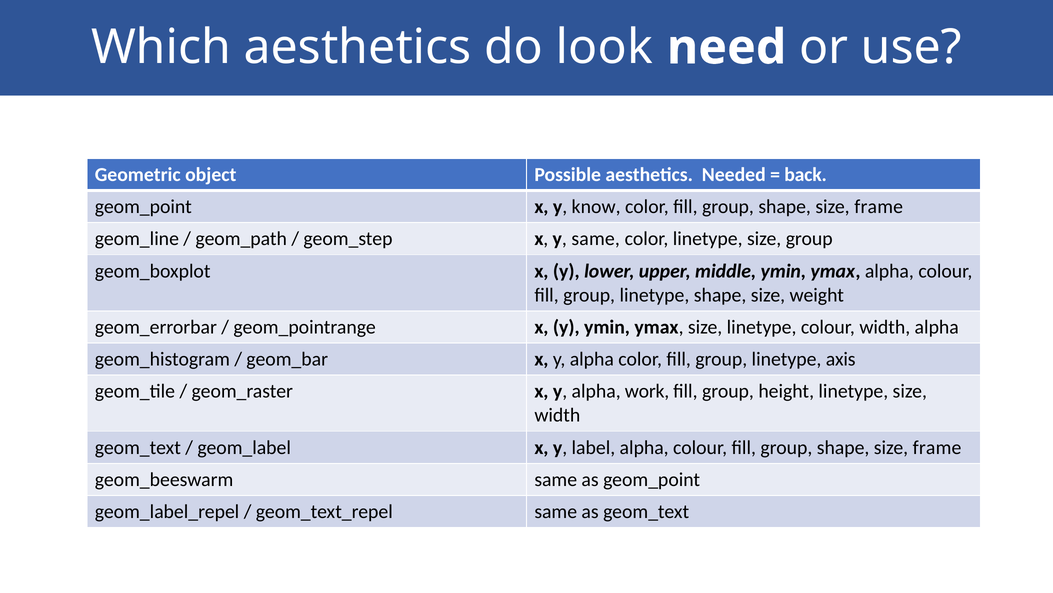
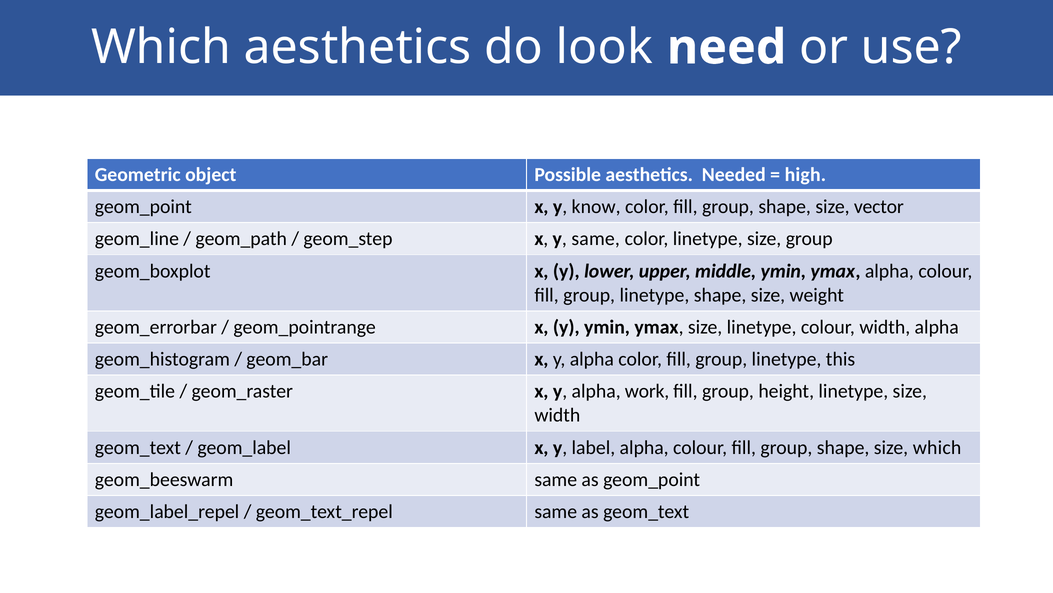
back: back -> high (805, 175)
frame: frame -> vector (879, 207)
axis: axis -> this (841, 359)
frame: frame -> which (937, 447)
